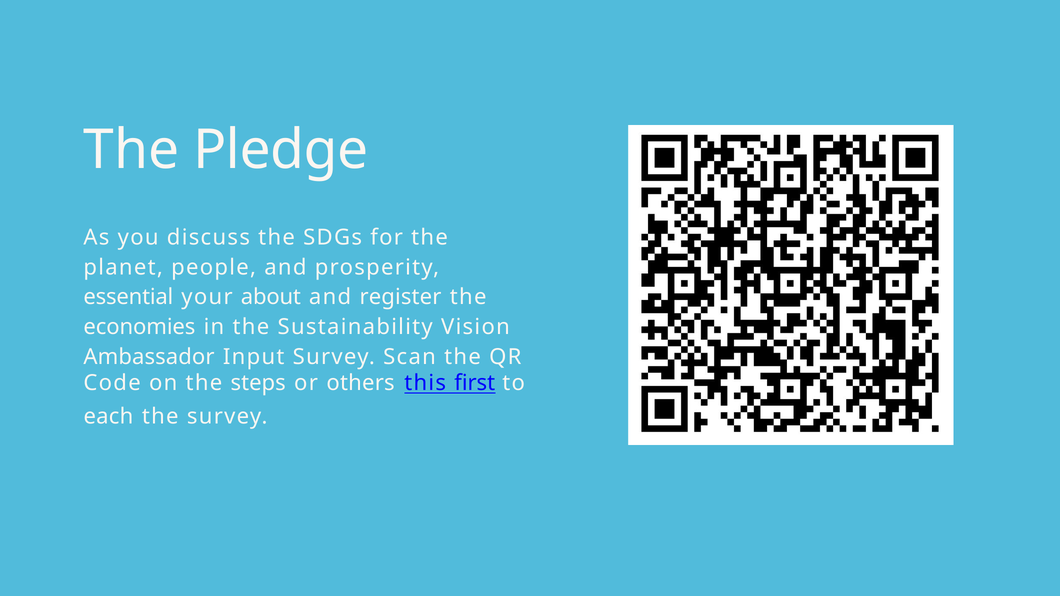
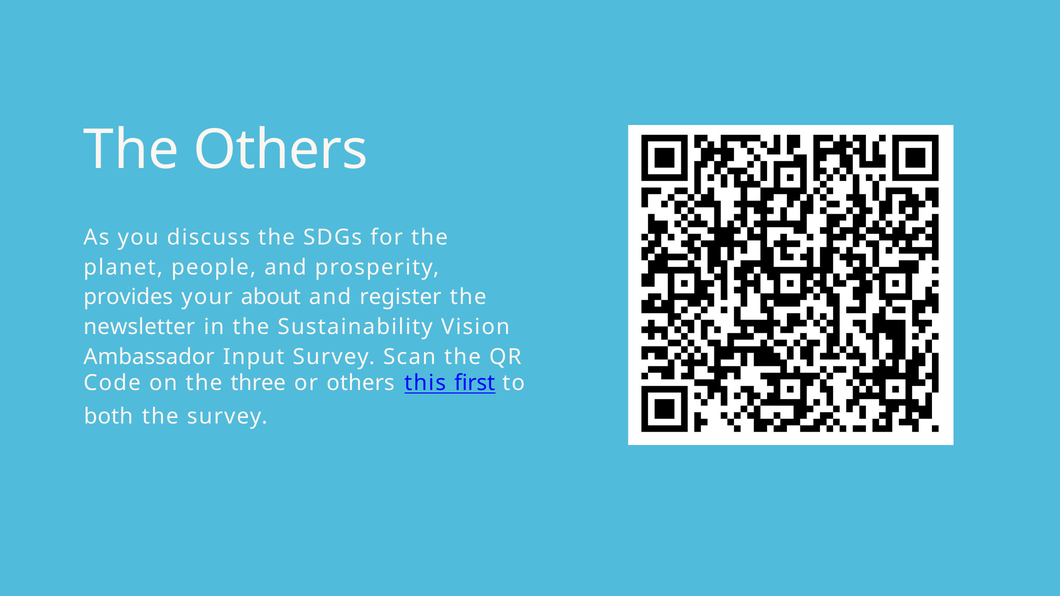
The Pledge: Pledge -> Others (281, 150)
essential: essential -> provides (128, 297)
economies: economies -> newsletter (139, 327)
steps: steps -> three (258, 383)
each: each -> both (108, 417)
